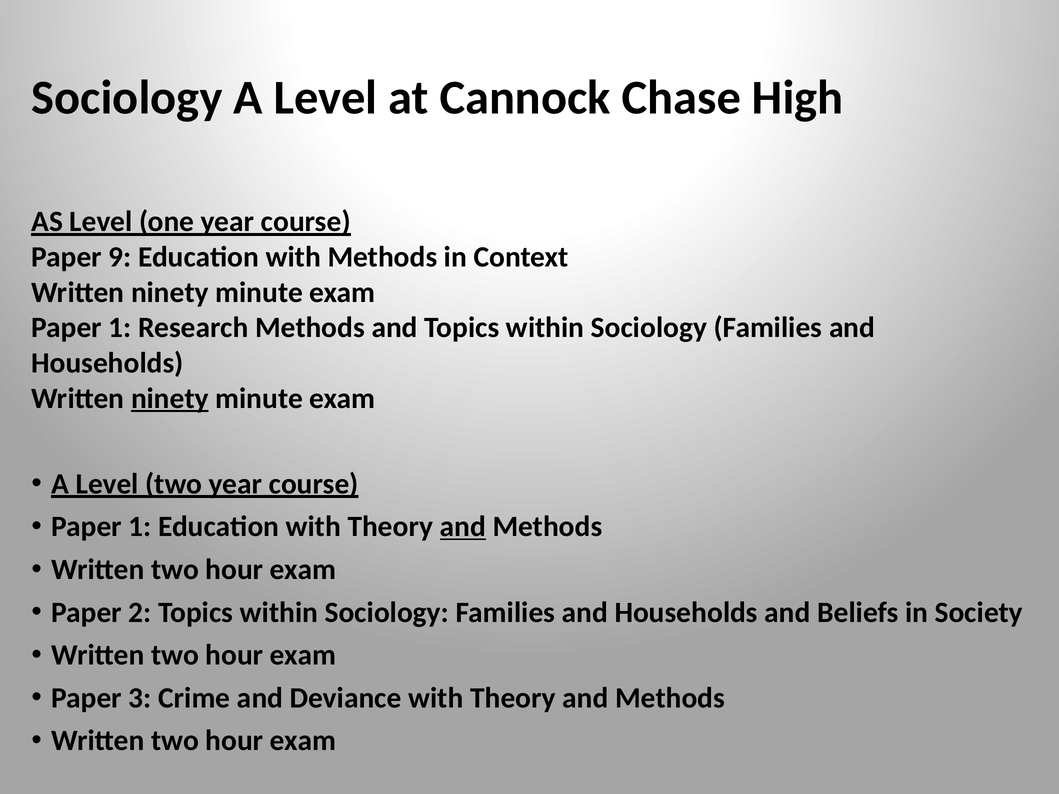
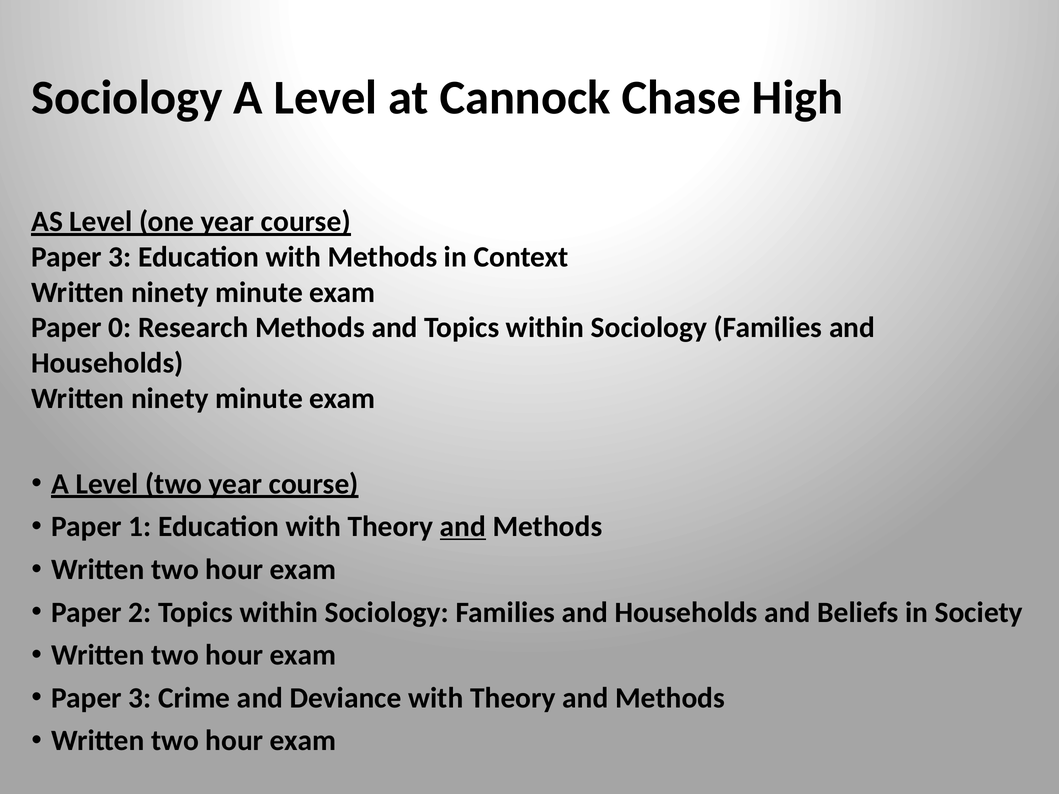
9: 9 -> 3 (120, 257)
1: 1 -> 0 (120, 328)
ninety underline: present -> none (170, 398)
